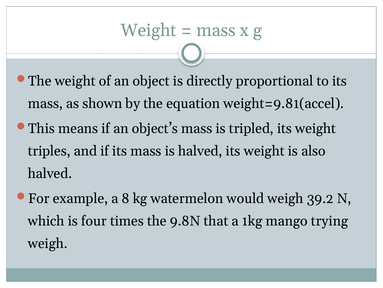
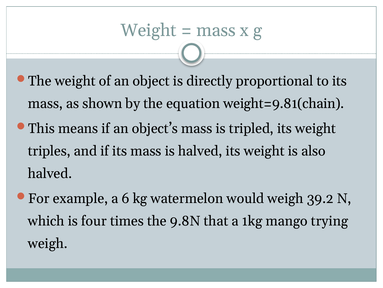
weight=9.81(accel: weight=9.81(accel -> weight=9.81(chain (284, 103)
8: 8 -> 6 (126, 198)
